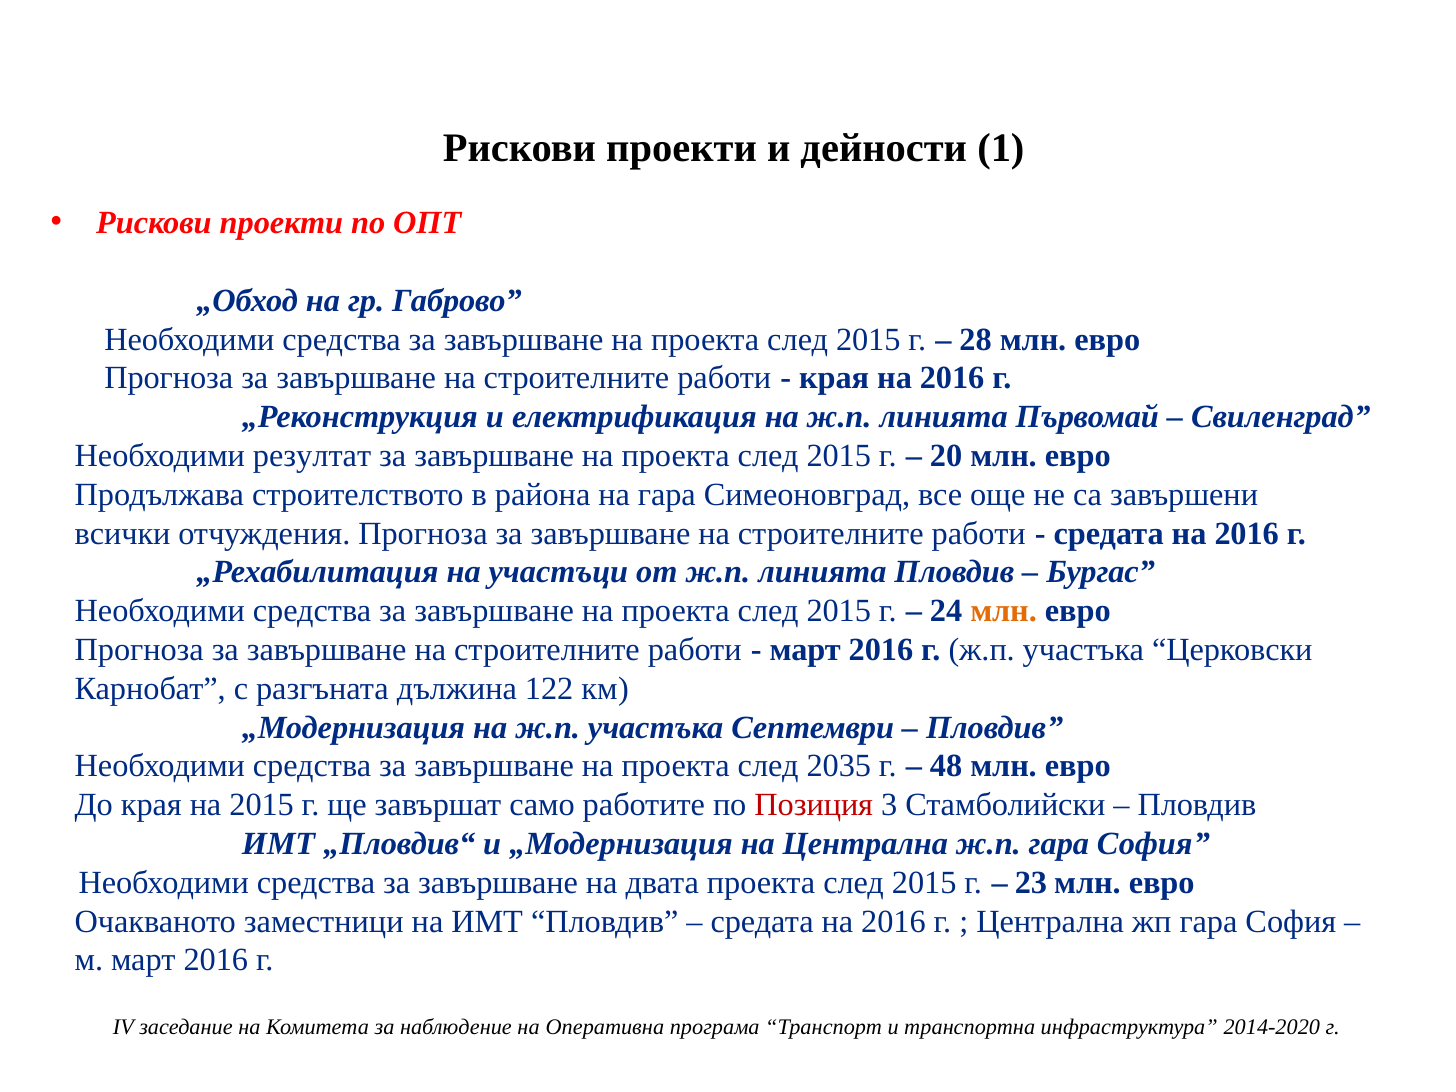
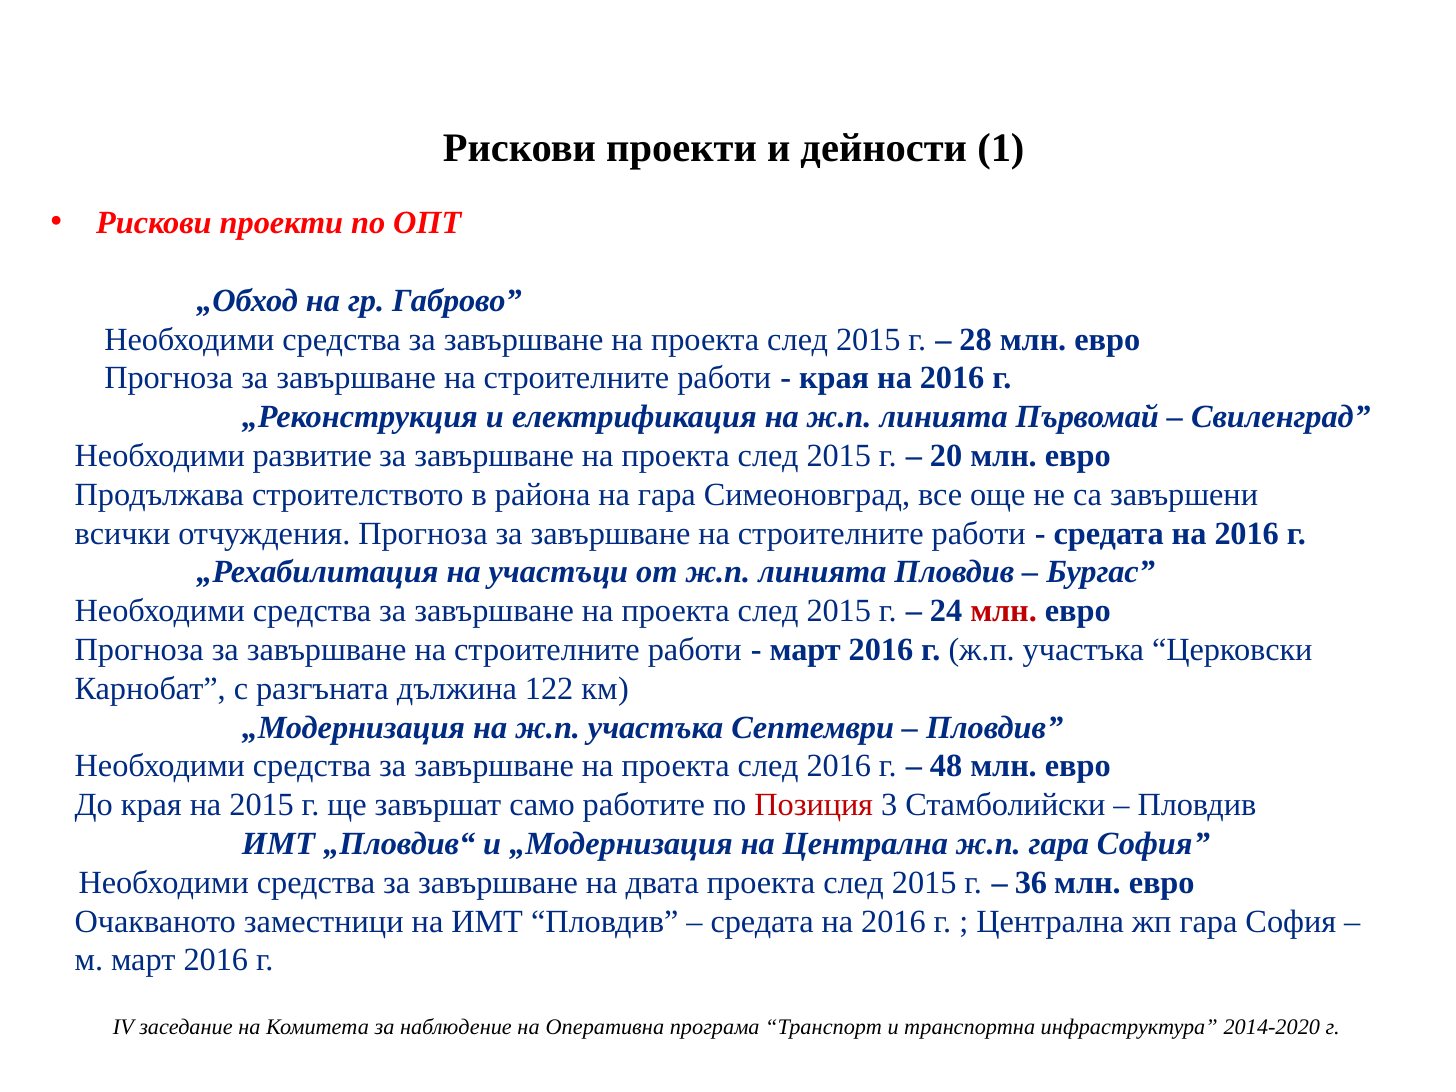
резултат: резултат -> развитие (312, 456)
млн colour: orange -> red (1004, 611)
след 2035: 2035 -> 2016 (839, 766)
23: 23 -> 36 (1031, 883)
